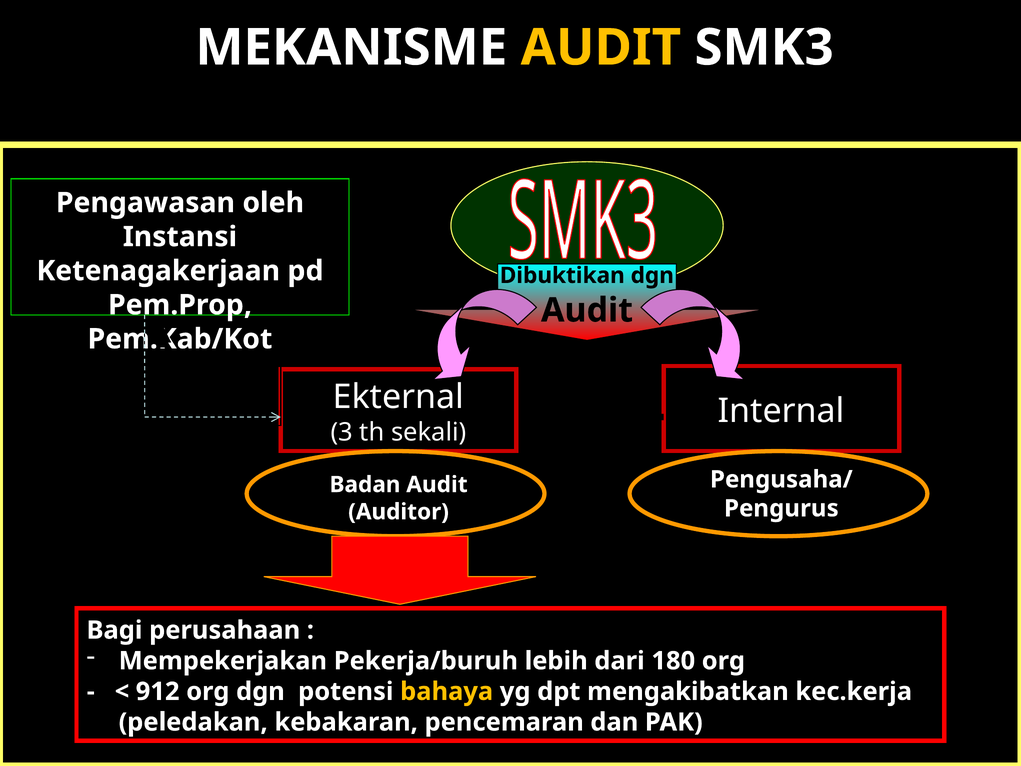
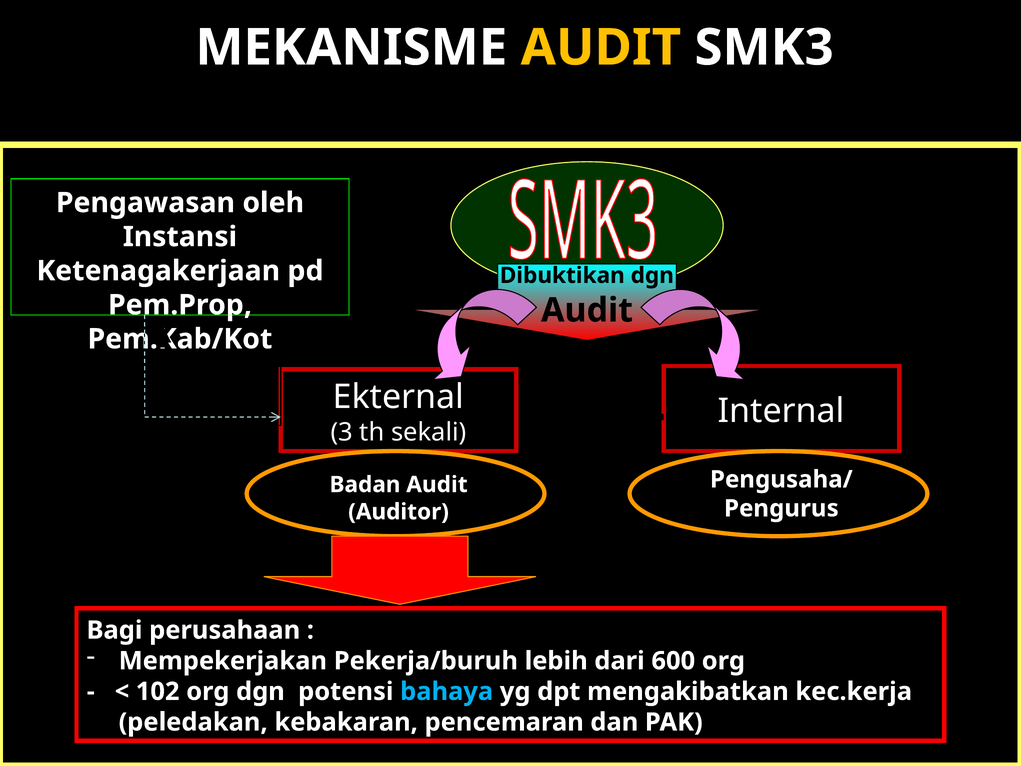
180: 180 -> 600 (673, 661)
912: 912 -> 102 (158, 691)
bahaya colour: yellow -> light blue (447, 691)
